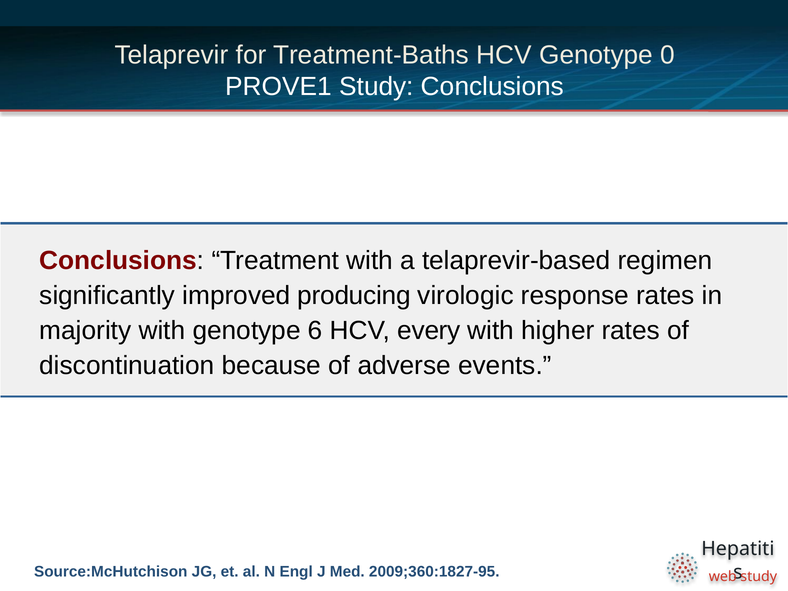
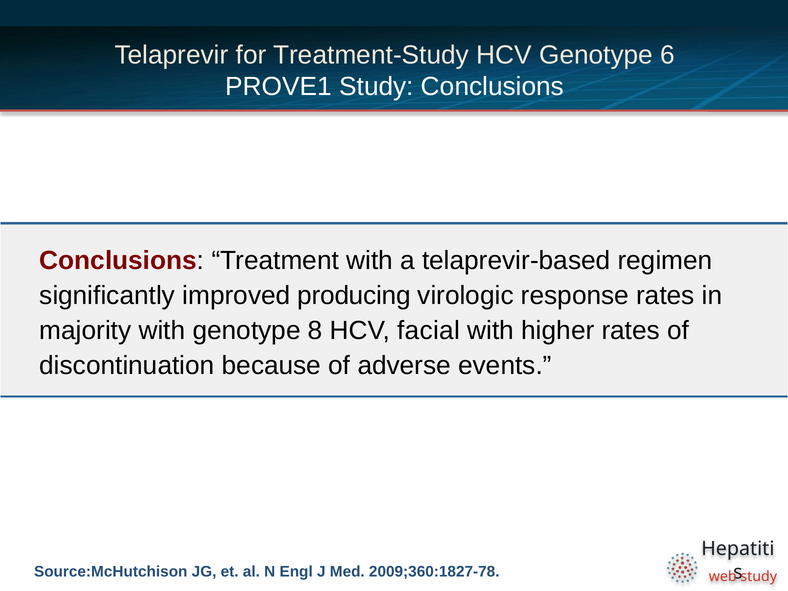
Treatment-Baths: Treatment-Baths -> Treatment-Study (371, 55)
0: 0 -> 6 (668, 55)
6: 6 -> 8 (315, 331)
every: every -> facial (429, 331)
2009;360:1827-95: 2009;360:1827-95 -> 2009;360:1827-78 (434, 572)
